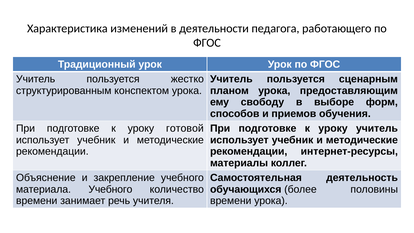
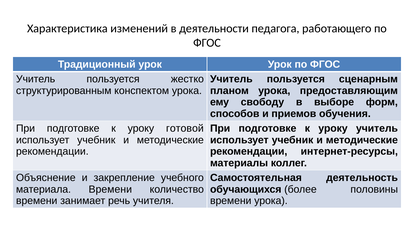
материала Учебного: Учебного -> Времени (110, 189)
